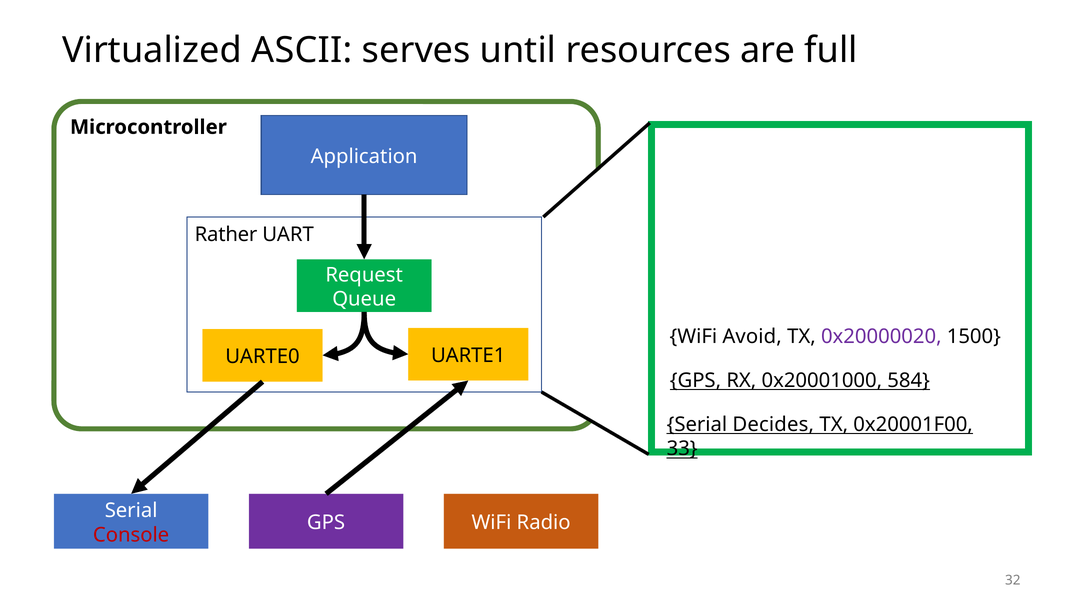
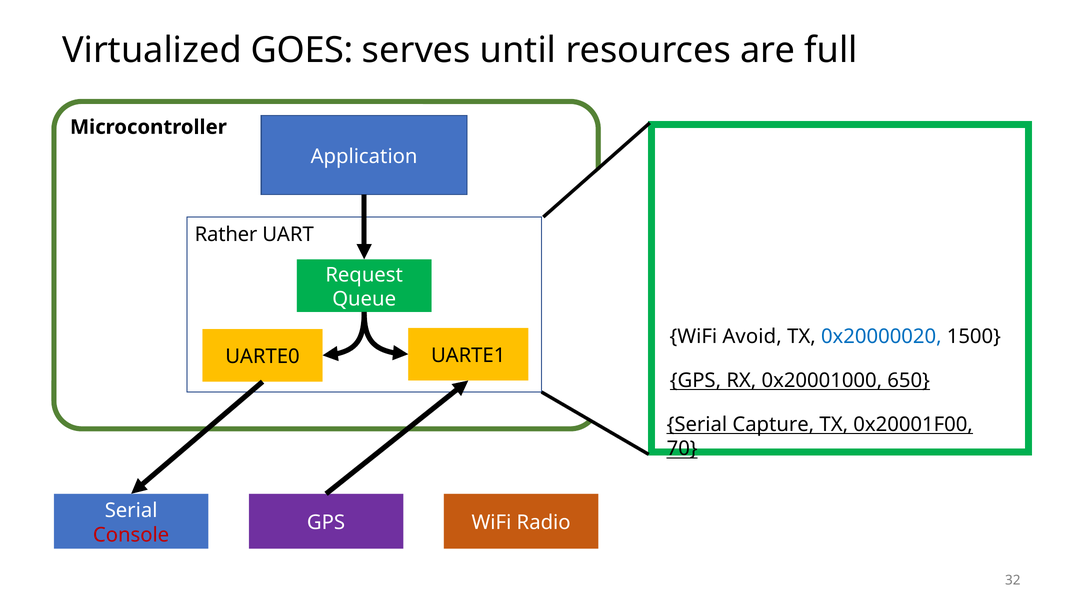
ASCII: ASCII -> GOES (302, 51)
0x20000020 colour: purple -> blue (881, 337)
584: 584 -> 650 (909, 381)
Decides: Decides -> Capture (773, 424)
33: 33 -> 70 (682, 449)
